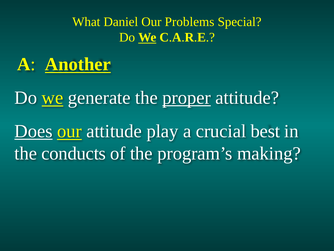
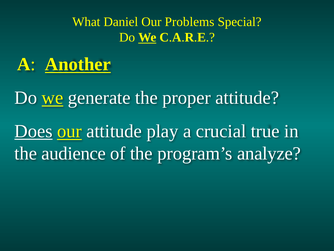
proper underline: present -> none (187, 98)
best: best -> true (265, 131)
conducts: conducts -> audience (74, 153)
making: making -> analyze (269, 153)
